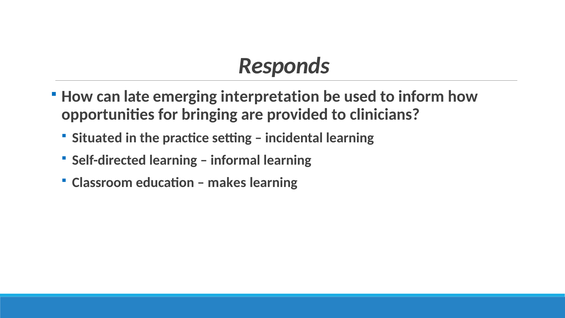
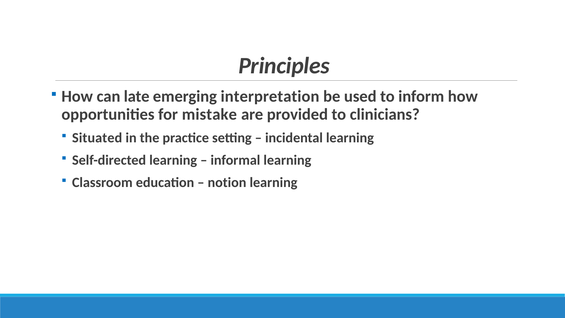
Responds: Responds -> Principles (284, 66)
bringing: bringing -> mistake (209, 114)
makes: makes -> notion (227, 183)
